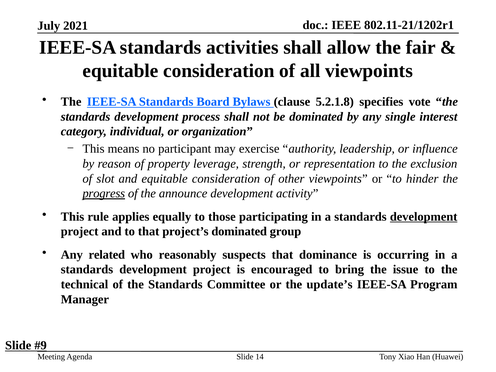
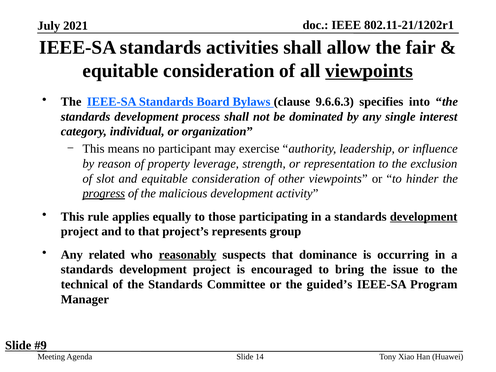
viewpoints underline: none -> present (369, 71)
5.2.1.8: 5.2.1.8 -> 9.6.6.3 (335, 102)
vote: vote -> into (419, 102)
announce: announce -> malicious (183, 194)
project’s dominated: dominated -> represents (239, 232)
reasonably underline: none -> present (188, 255)
update’s: update’s -> guided’s (329, 284)
